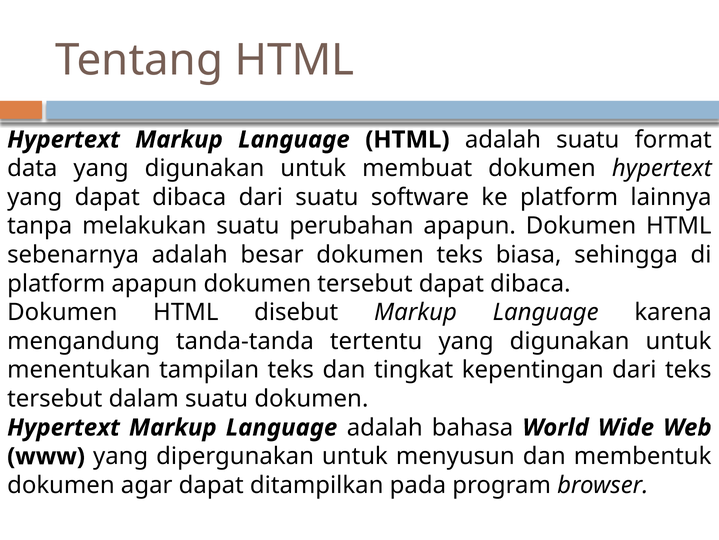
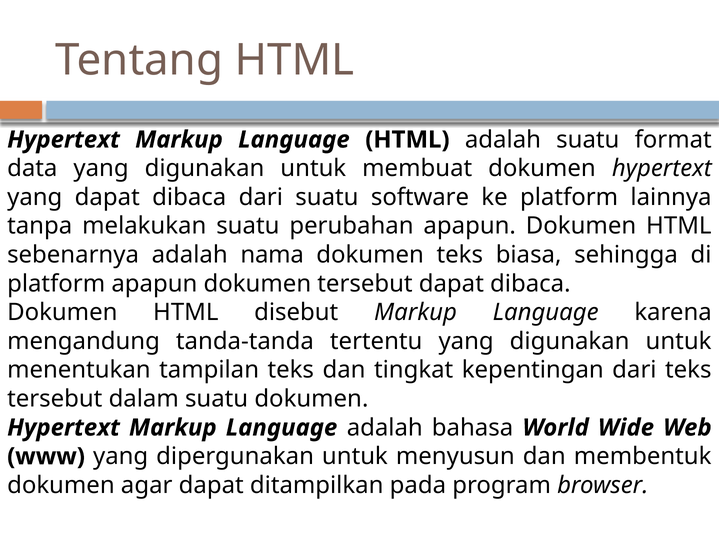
besar: besar -> nama (272, 254)
